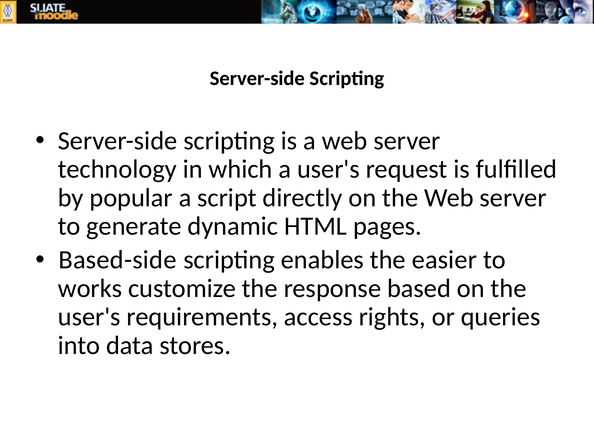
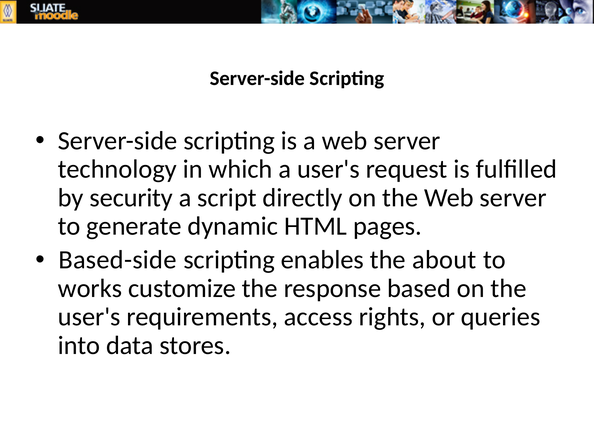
popular: popular -> security (131, 198)
easier: easier -> about (444, 260)
